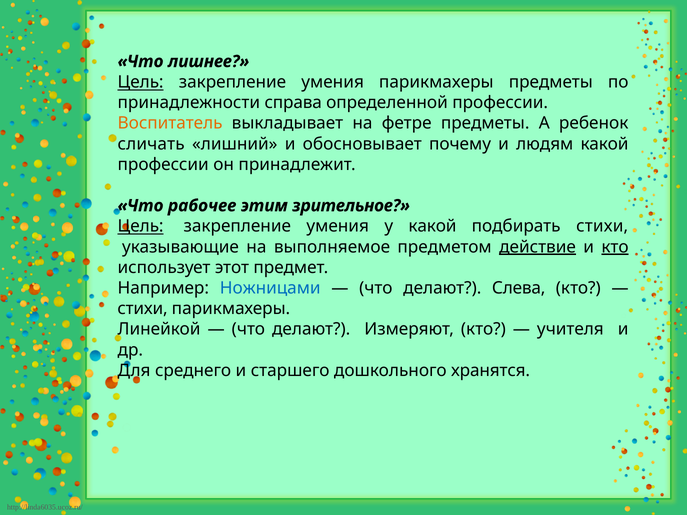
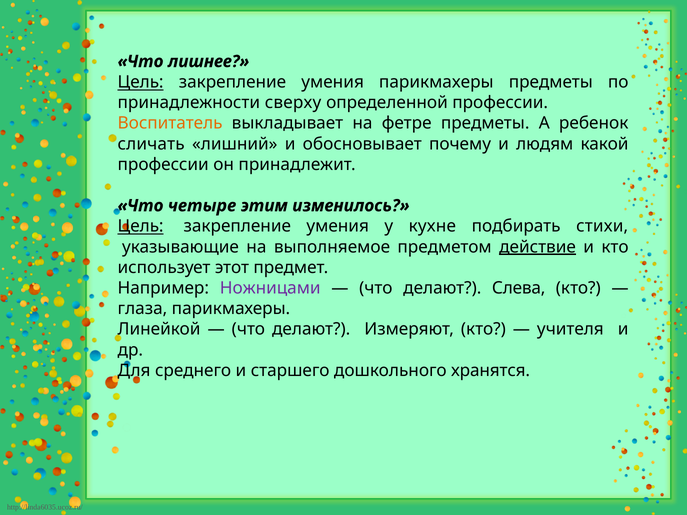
справа: справа -> сверху (293, 103)
рабочее: рабочее -> четыре (202, 206)
зрительное: зрительное -> изменилось (351, 206)
у какой: какой -> кухне (432, 226)
кто underline: present -> none (615, 247)
Ножницами colour: blue -> purple (270, 288)
стихи: стихи -> глаза (142, 309)
